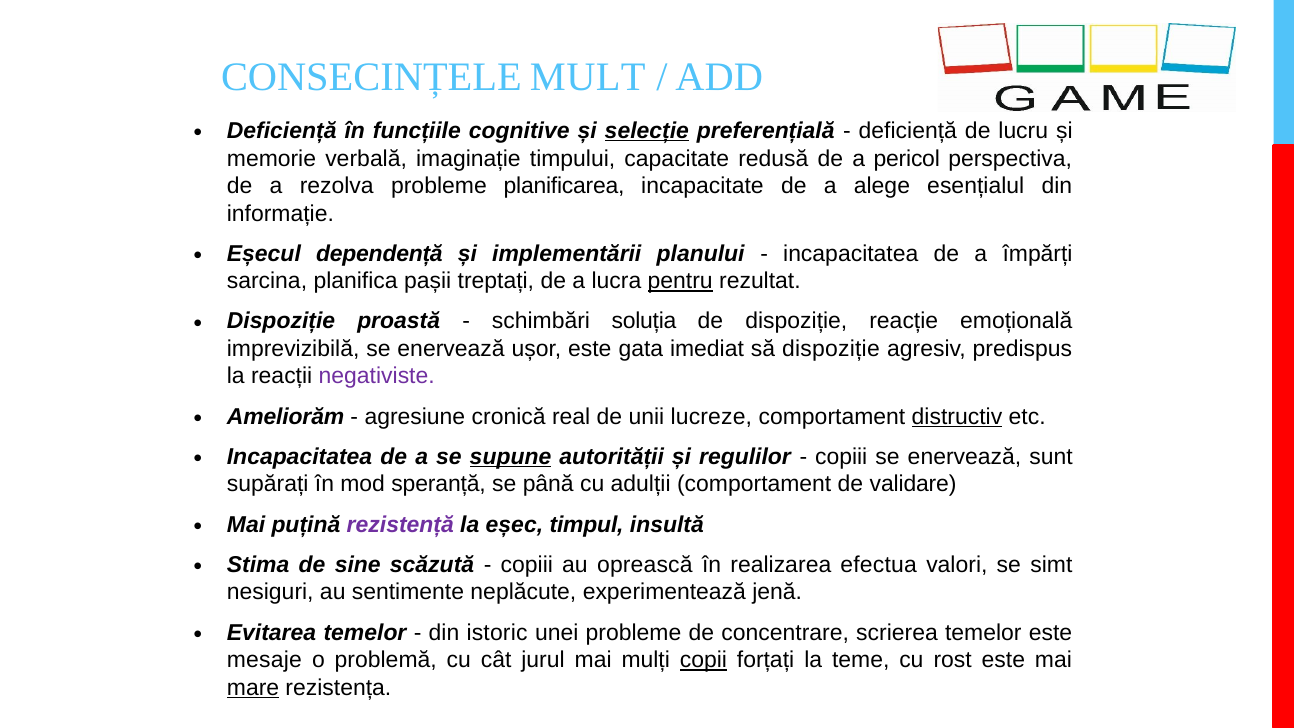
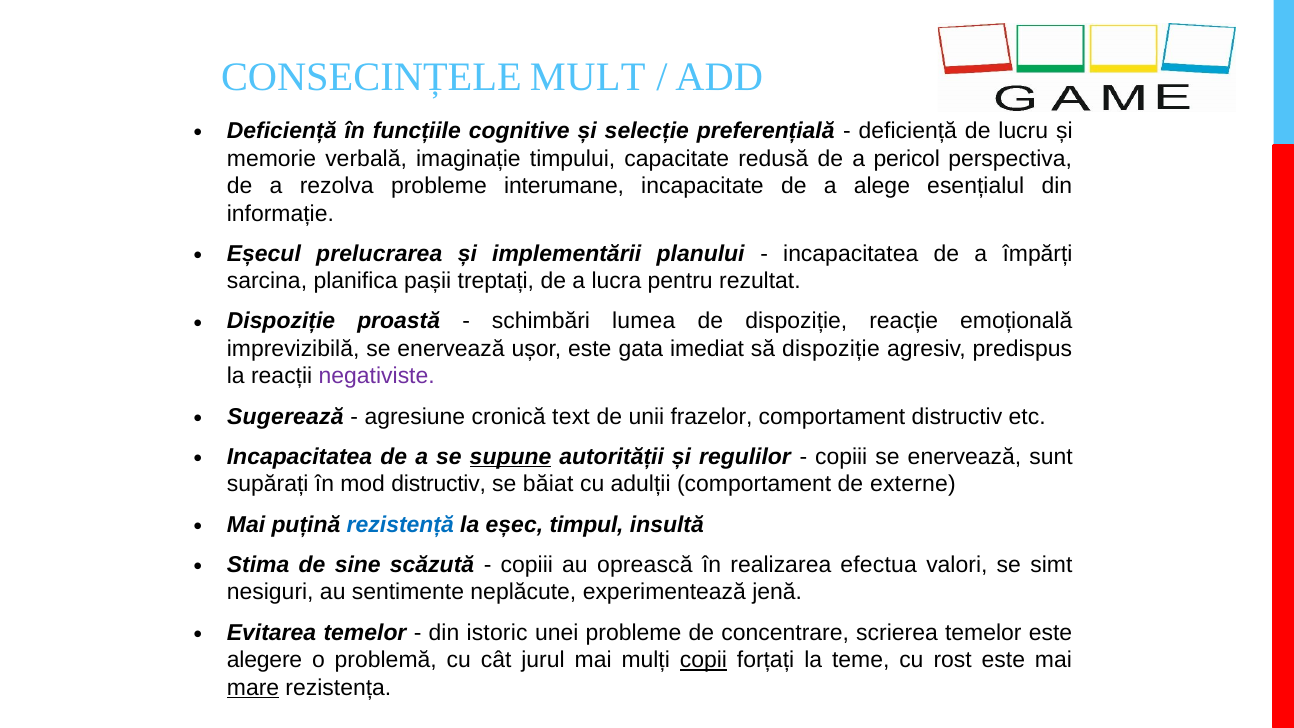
selecție underline: present -> none (647, 131)
planificarea: planificarea -> interumane (564, 186)
dependență: dependență -> prelucrarea (379, 254)
pentru underline: present -> none (680, 281)
soluția: soluția -> lumea (644, 321)
Ameliorăm: Ameliorăm -> Sugerează (285, 417)
real: real -> text (571, 417)
lucreze: lucreze -> frazelor (711, 417)
distructiv underline: present -> none (957, 417)
mod speranță: speranță -> distructiv (439, 484)
până: până -> băiat (548, 484)
validare: validare -> externe (913, 484)
rezistență colour: purple -> blue (400, 524)
mesaje: mesaje -> alegere (265, 660)
